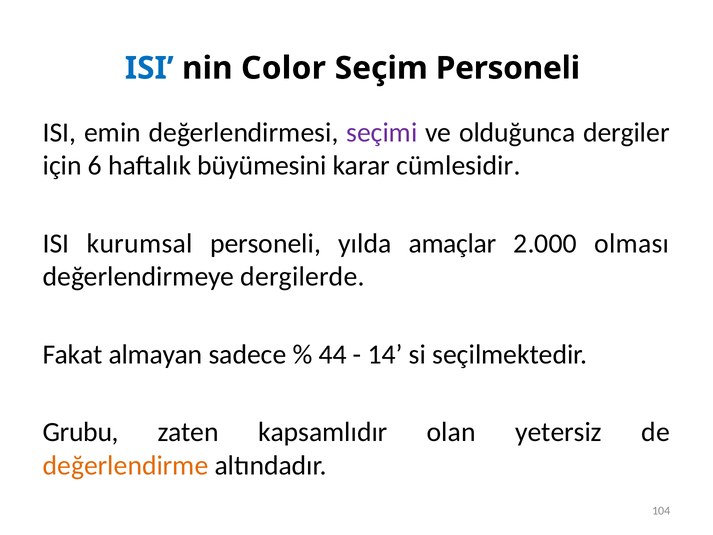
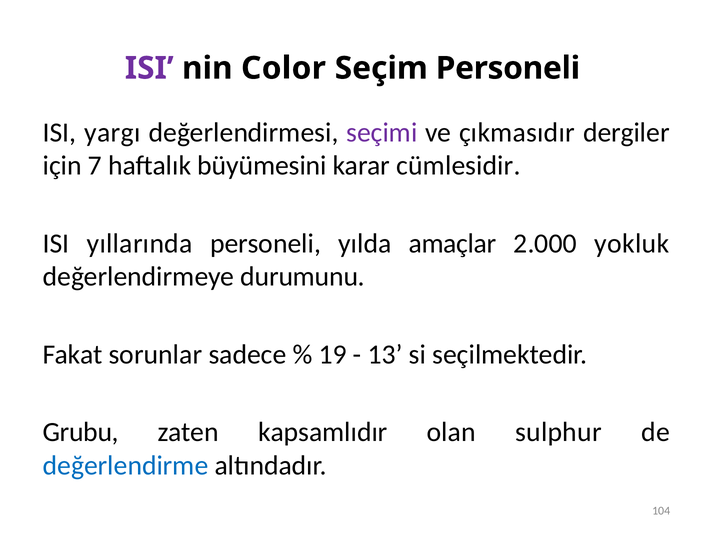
ISI colour: blue -> purple (149, 68)
emin: emin -> yargı (112, 132)
olduğunca: olduğunca -> çıkmasıdır (517, 132)
6: 6 -> 7 (95, 166)
kurumsal: kurumsal -> yıllarında (140, 243)
olması: olması -> yokluk (632, 243)
dergilerde: dergilerde -> durumunu (303, 277)
almayan: almayan -> sorunlar (155, 354)
44: 44 -> 19 (333, 354)
14: 14 -> 13 (385, 354)
yetersiz: yetersiz -> sulphur (558, 432)
değerlendirme colour: orange -> blue (126, 465)
